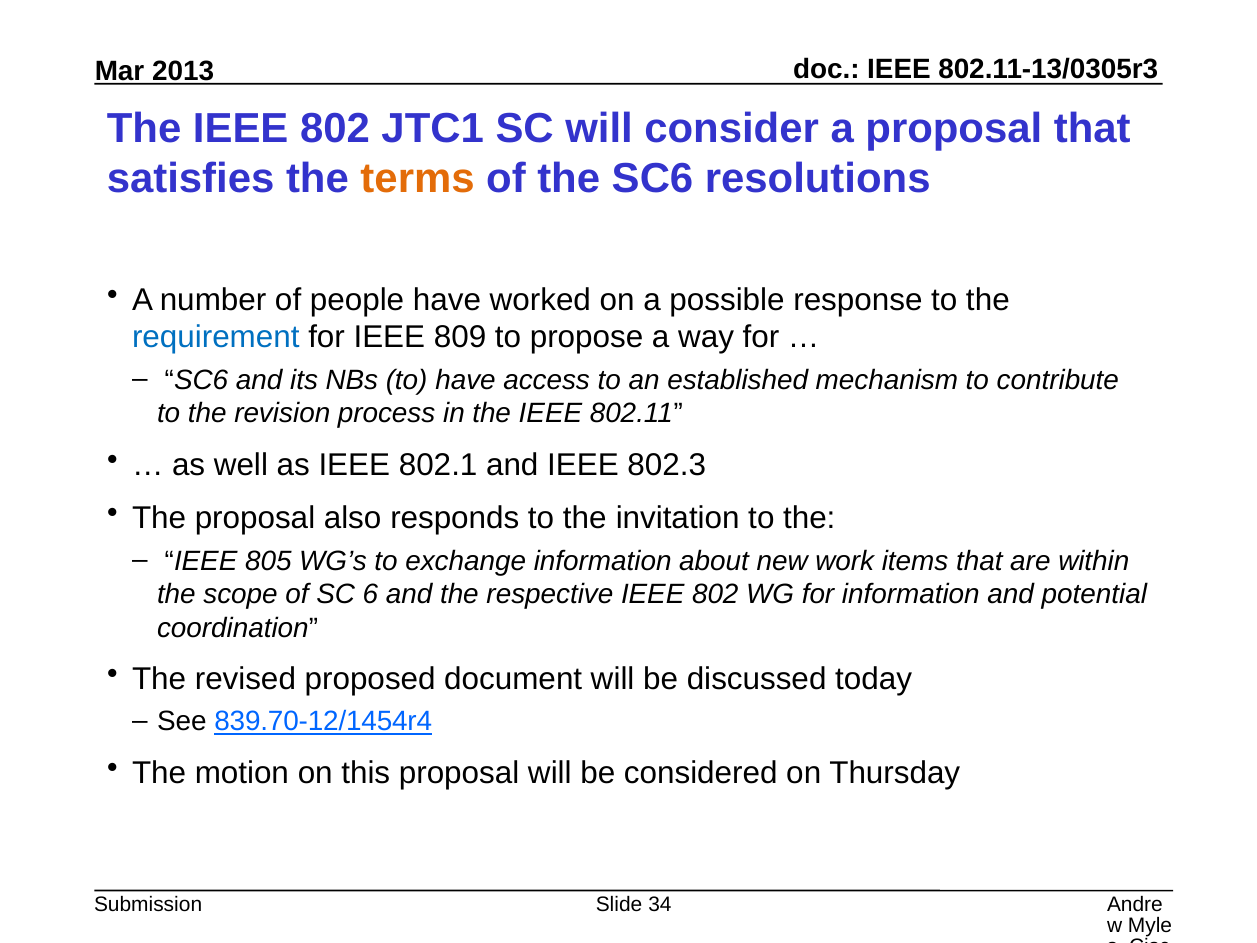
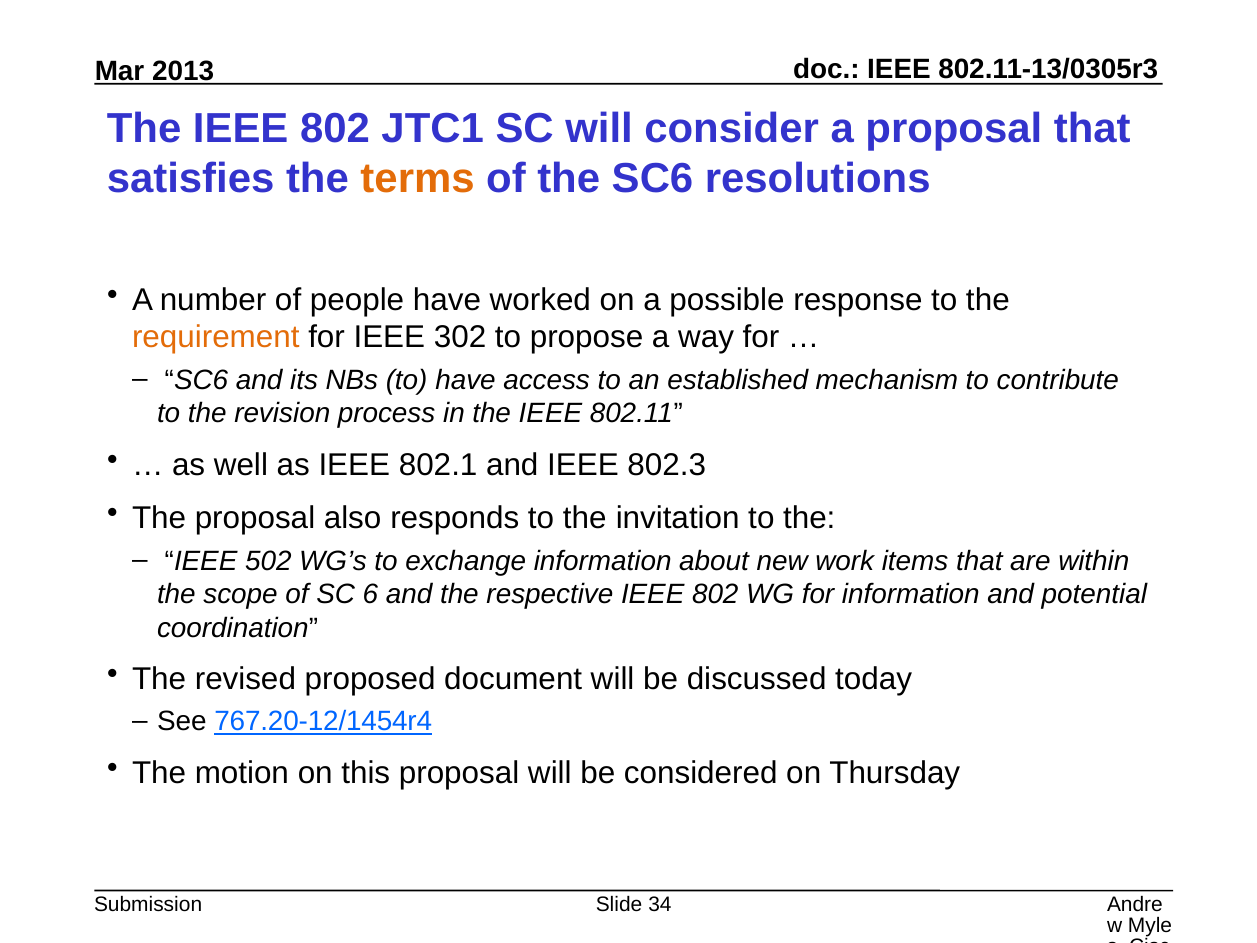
requirement colour: blue -> orange (216, 337)
809: 809 -> 302 (460, 337)
805: 805 -> 502 (268, 561)
839.70-12/1454r4: 839.70-12/1454r4 -> 767.20-12/1454r4 (323, 722)
